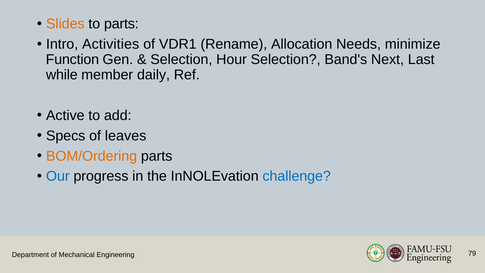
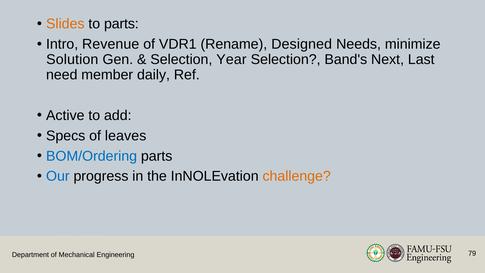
Activities: Activities -> Revenue (111, 44)
Allocation: Allocation -> Designed (302, 44)
Function: Function -> Solution (72, 59)
Hour: Hour -> Year (231, 59)
while: while -> need (62, 75)
BOM/Ordering colour: orange -> blue (92, 156)
challenge colour: blue -> orange (297, 176)
